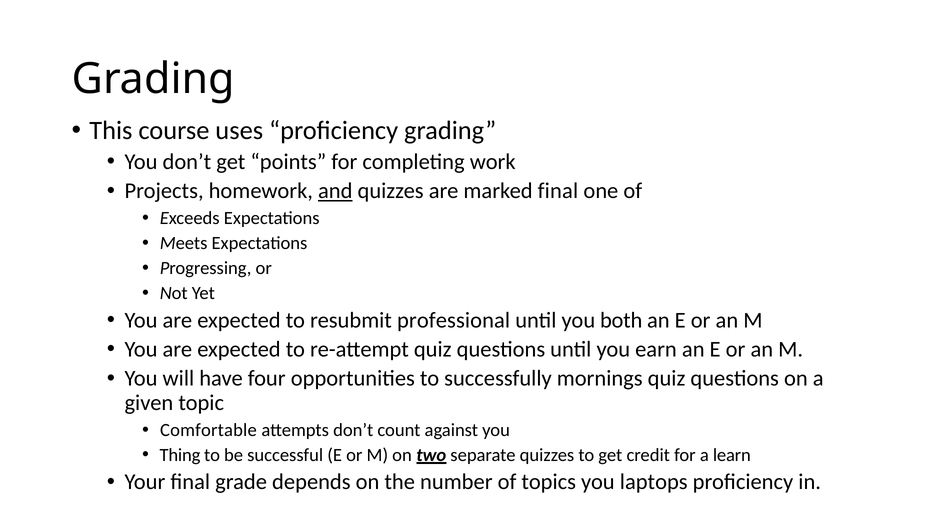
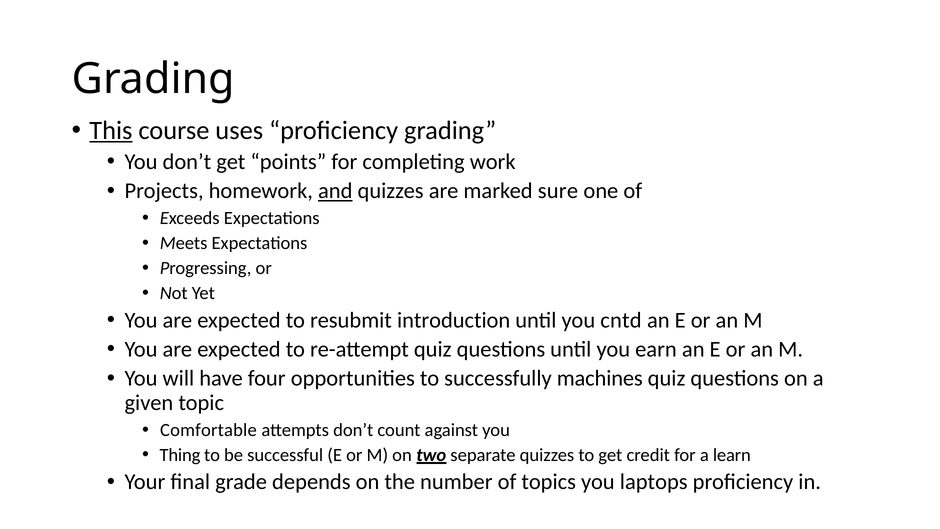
This underline: none -> present (111, 130)
marked final: final -> sure (558, 191)
professional: professional -> introduction (454, 320)
both: both -> cntd (621, 320)
mornings: mornings -> machines (600, 378)
